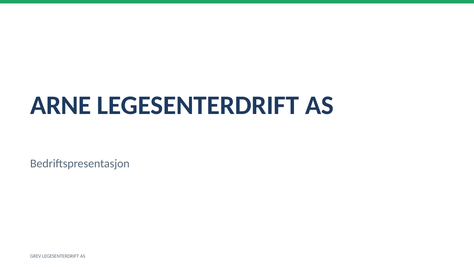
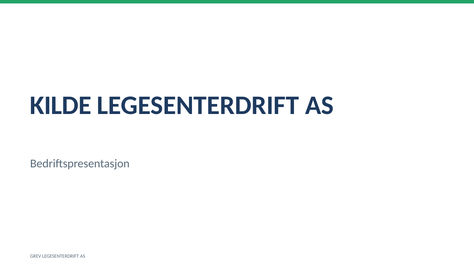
ARNE: ARNE -> KILDE (61, 105)
